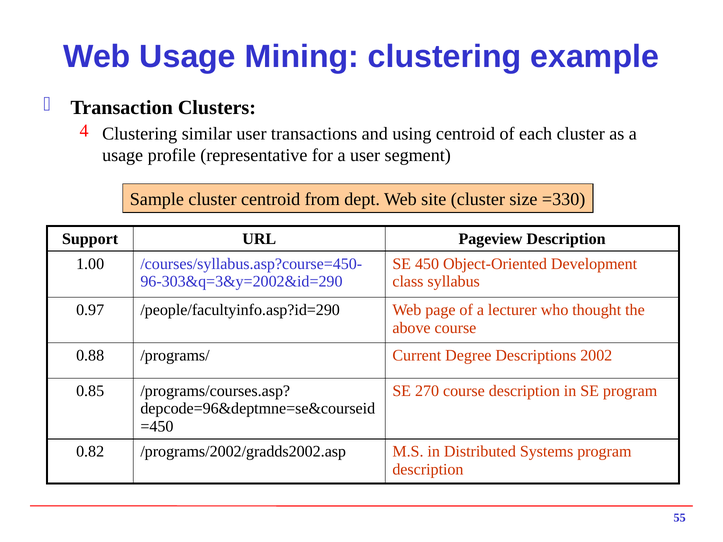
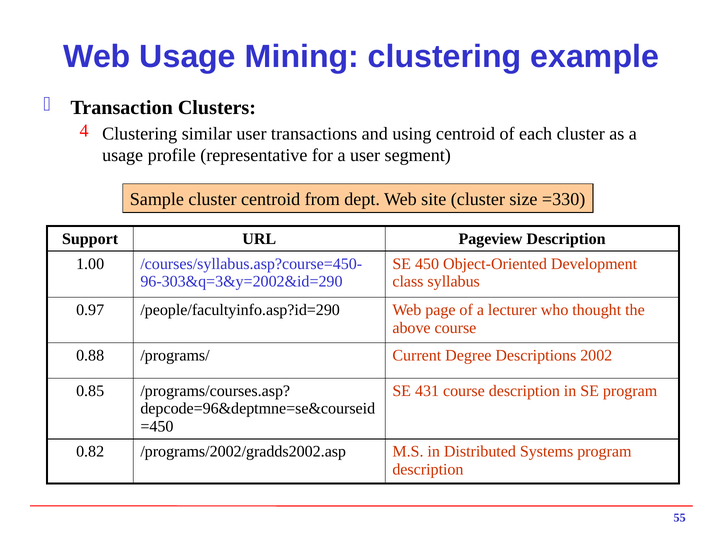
270: 270 -> 431 (427, 391)
